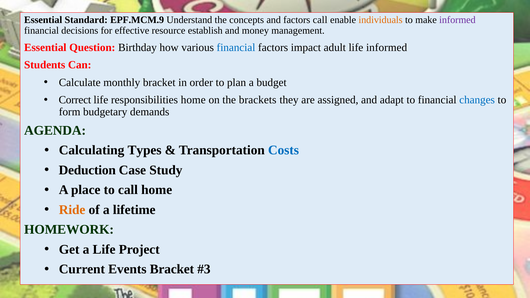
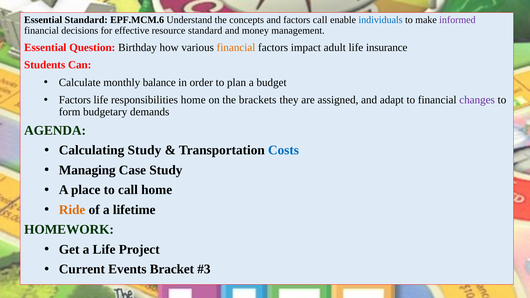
EPF.MCM.9: EPF.MCM.9 -> EPF.MCM.6 (137, 20)
individuals colour: orange -> blue (381, 20)
resource establish: establish -> standard (205, 31)
financial colour: blue -> orange (236, 48)
life informed: informed -> insurance (387, 48)
monthly bracket: bracket -> balance (159, 82)
Correct: Correct -> Factors (75, 100)
changes colour: blue -> purple (477, 100)
Calculating Types: Types -> Study (144, 150)
Deduction: Deduction -> Managing (87, 170)
